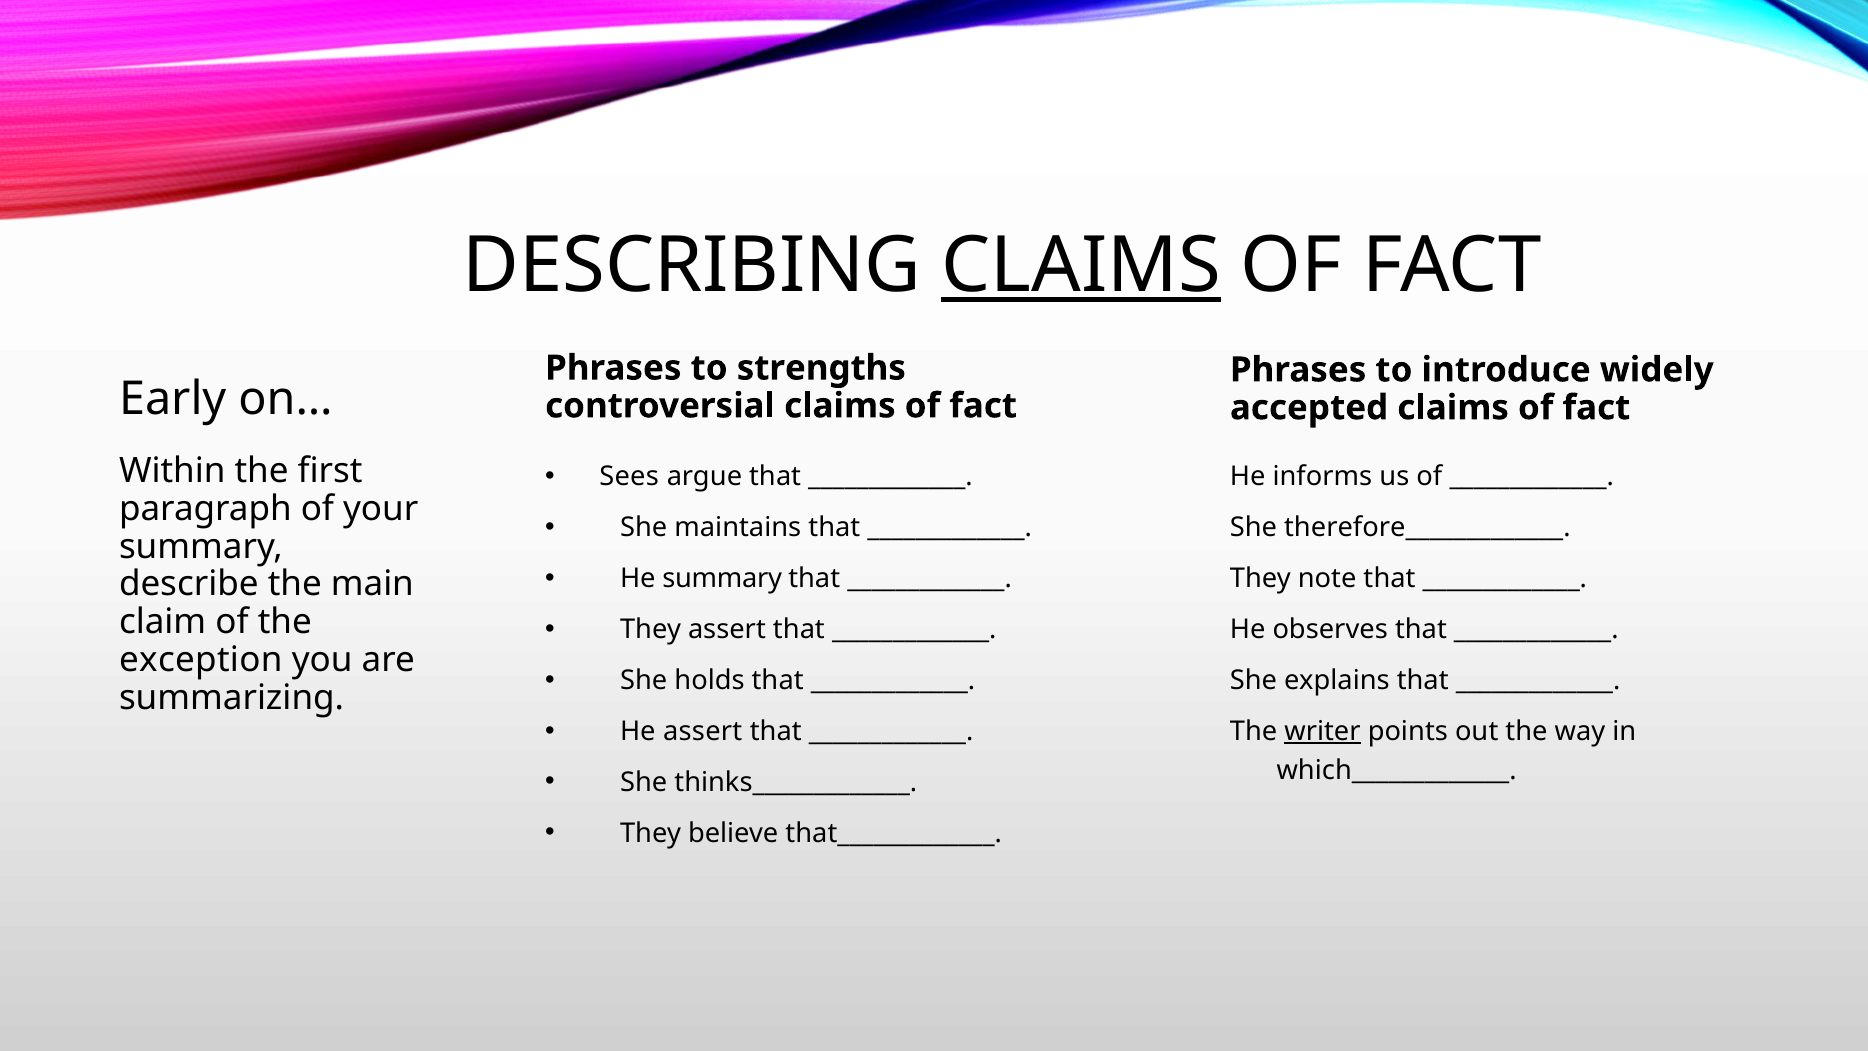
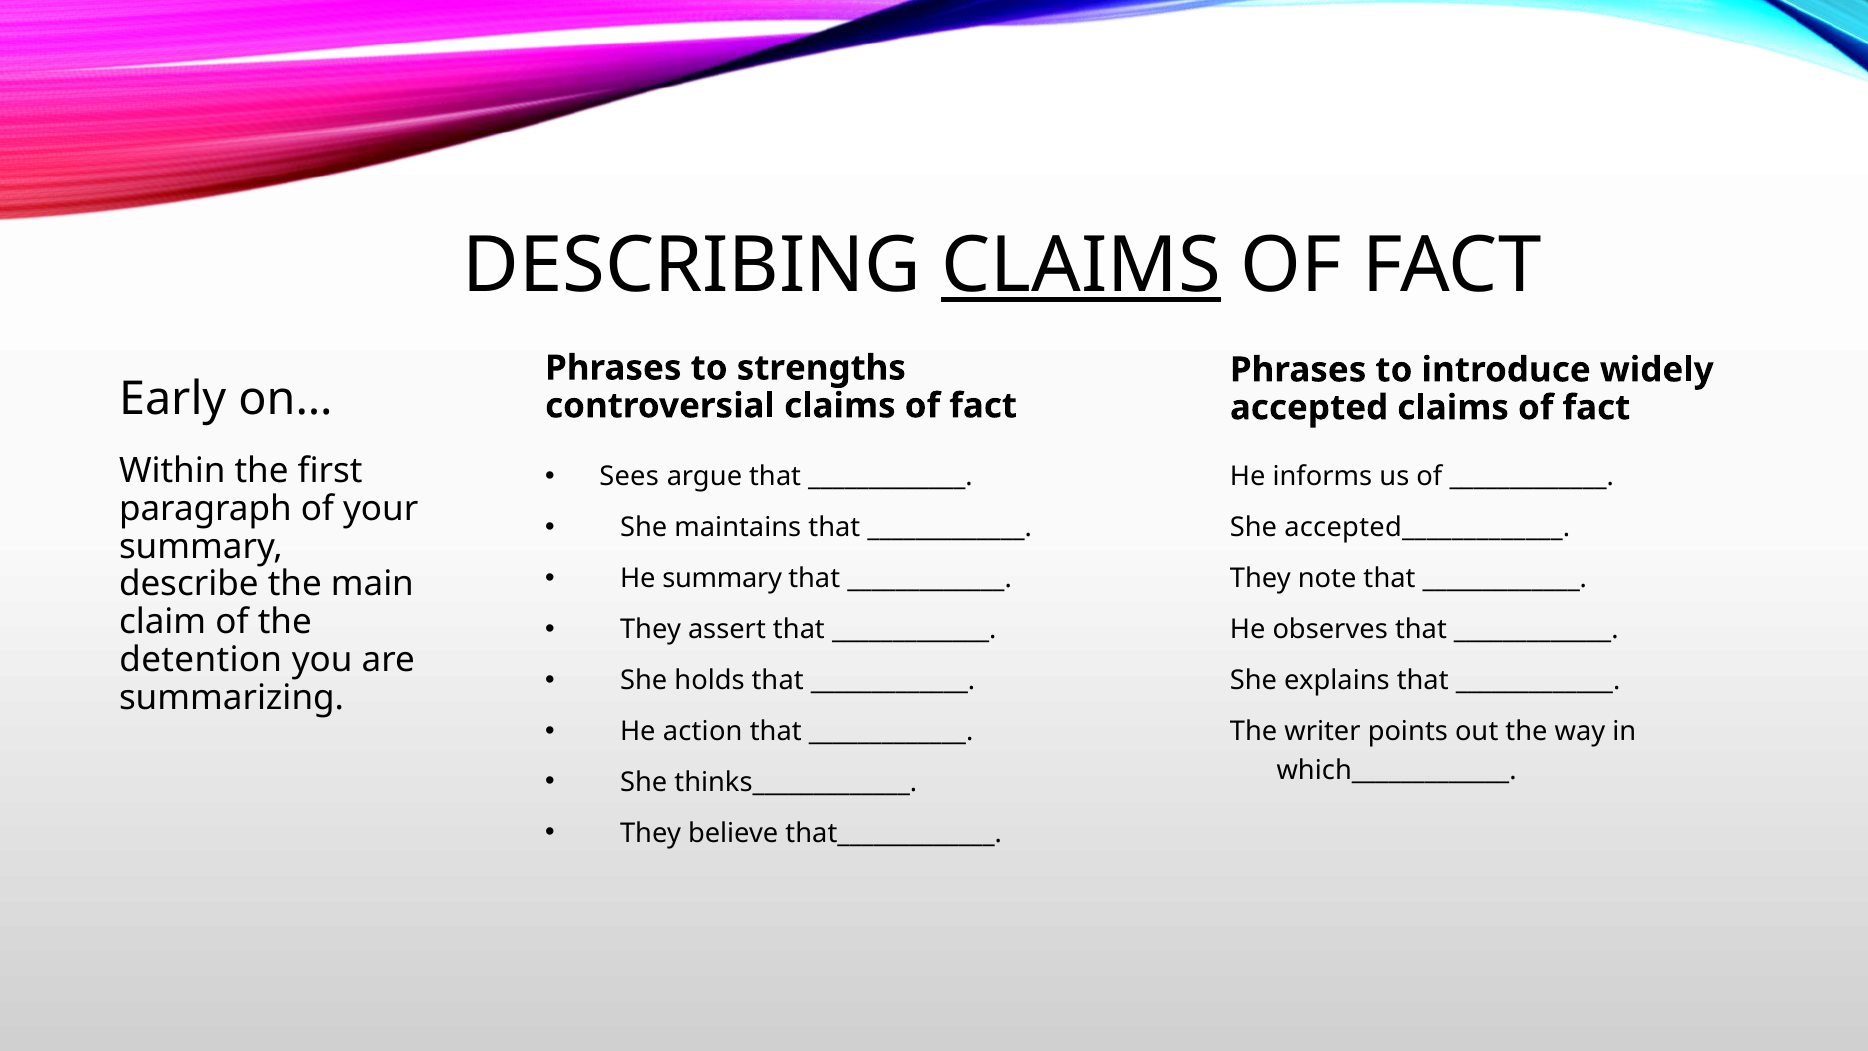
therefore_____________: therefore_____________ -> accepted_____________ (1427, 528)
exception: exception -> detention (201, 660)
He assert: assert -> action (703, 731)
writer underline: present -> none (1322, 731)
